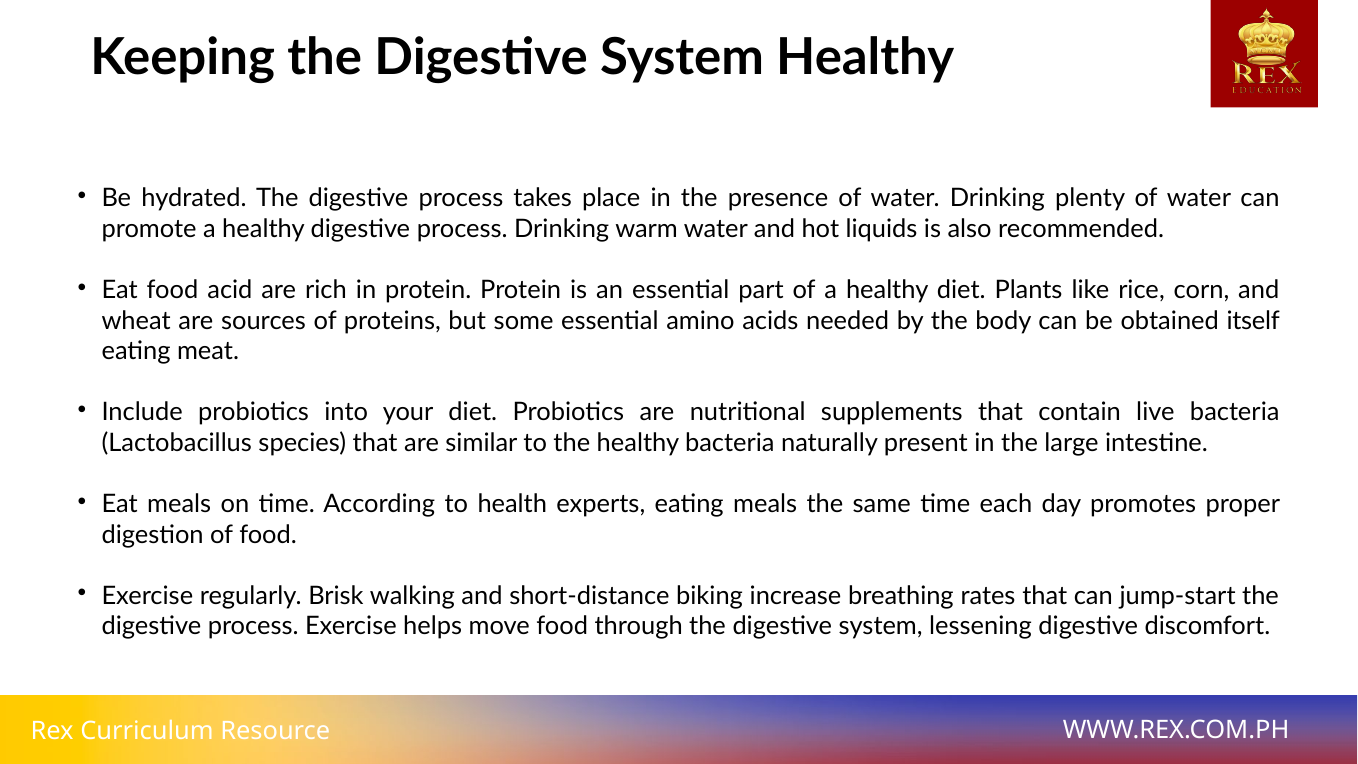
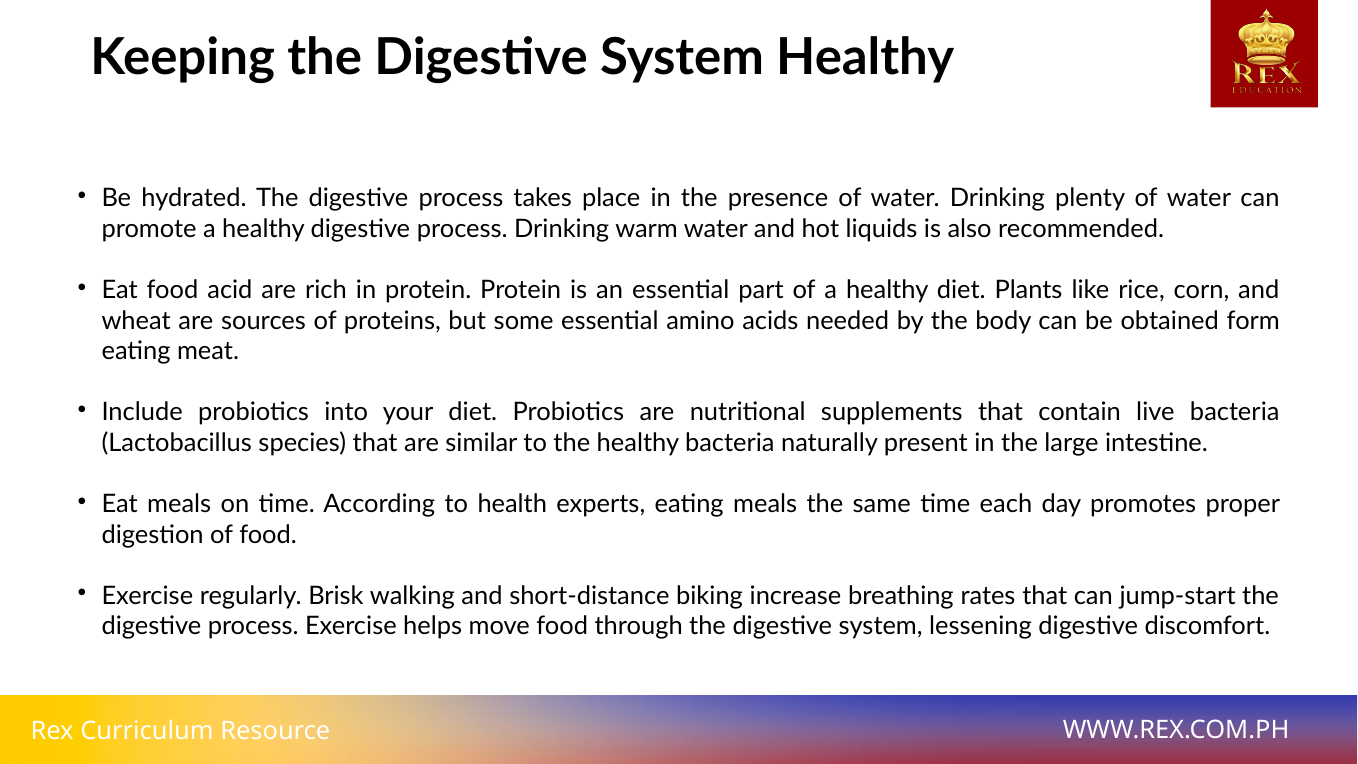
itself: itself -> form (1253, 321)
